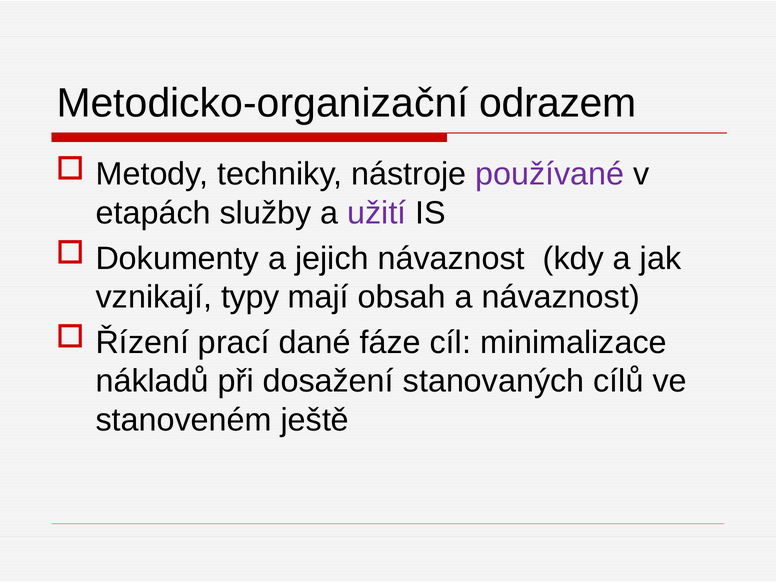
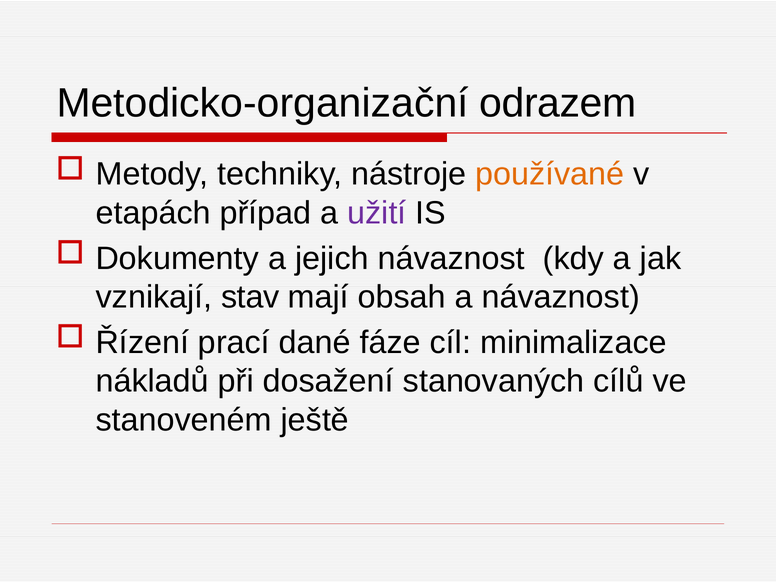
používané colour: purple -> orange (550, 174)
služby: služby -> případ (266, 213)
typy: typy -> stav (250, 297)
